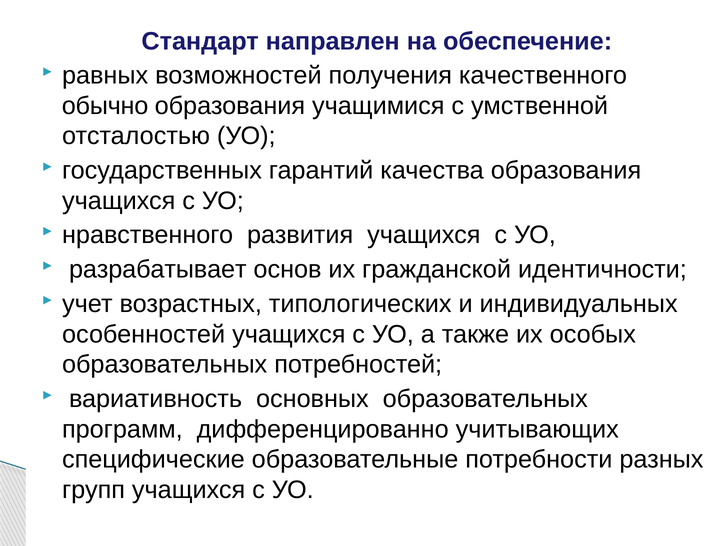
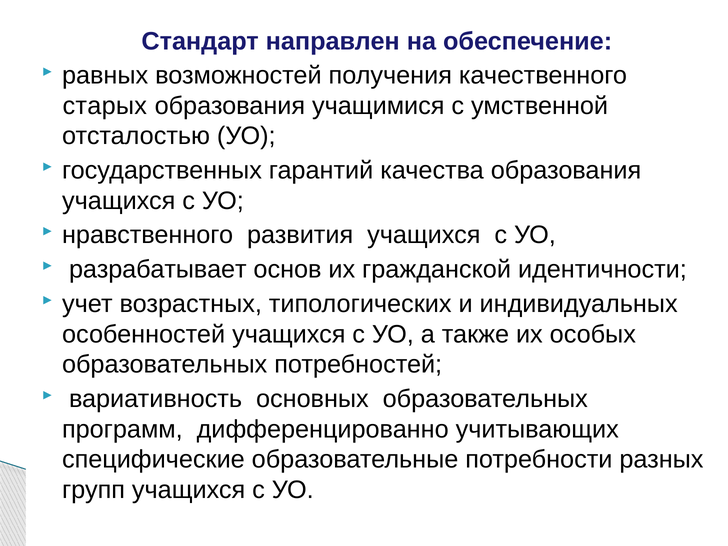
обычно: обычно -> старых (105, 106)
